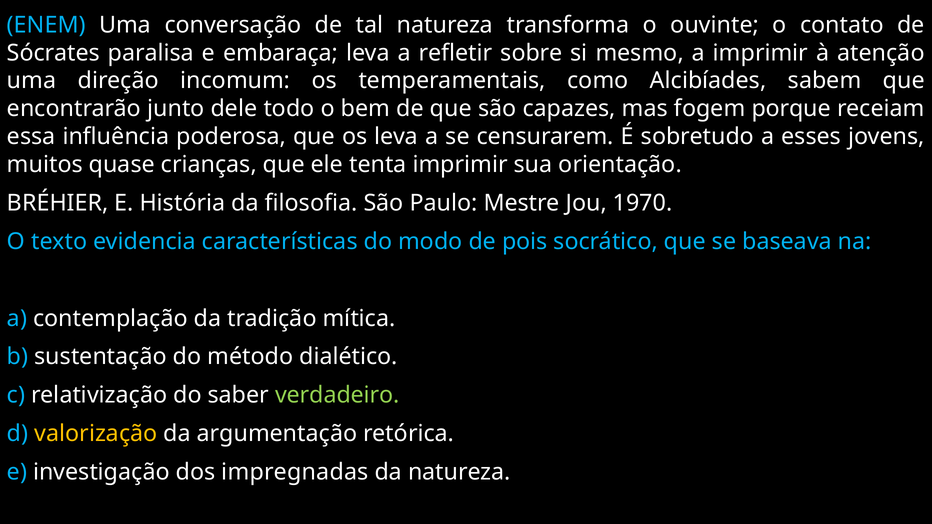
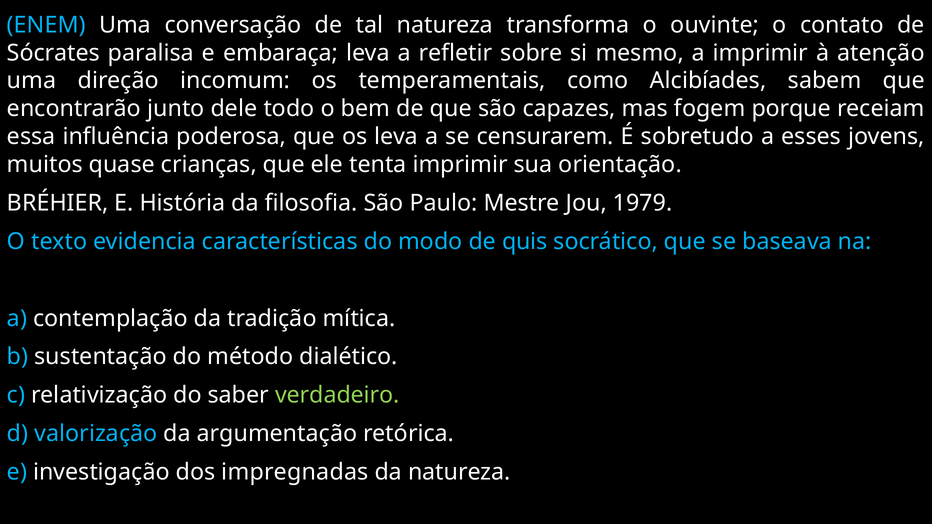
1970: 1970 -> 1979 (643, 203)
pois: pois -> quis (525, 242)
valorização colour: yellow -> light blue (96, 434)
